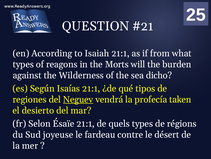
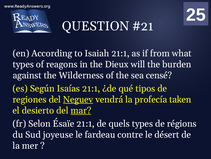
Morts: Morts -> Dieux (117, 64)
dicho: dicho -> censé (159, 75)
mar underline: none -> present (81, 110)
